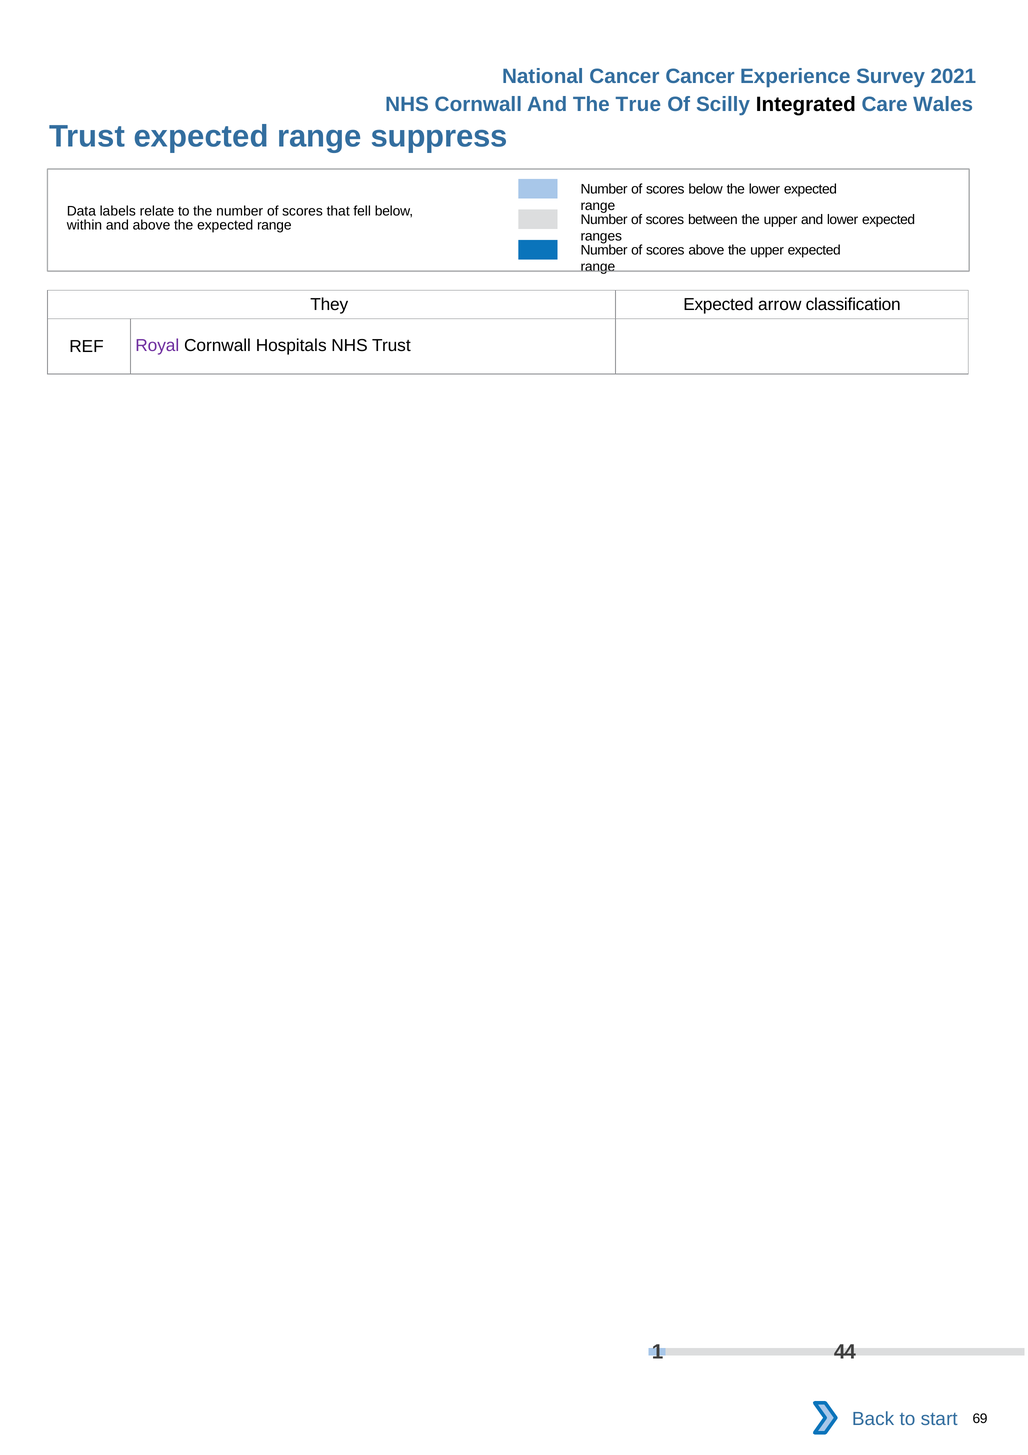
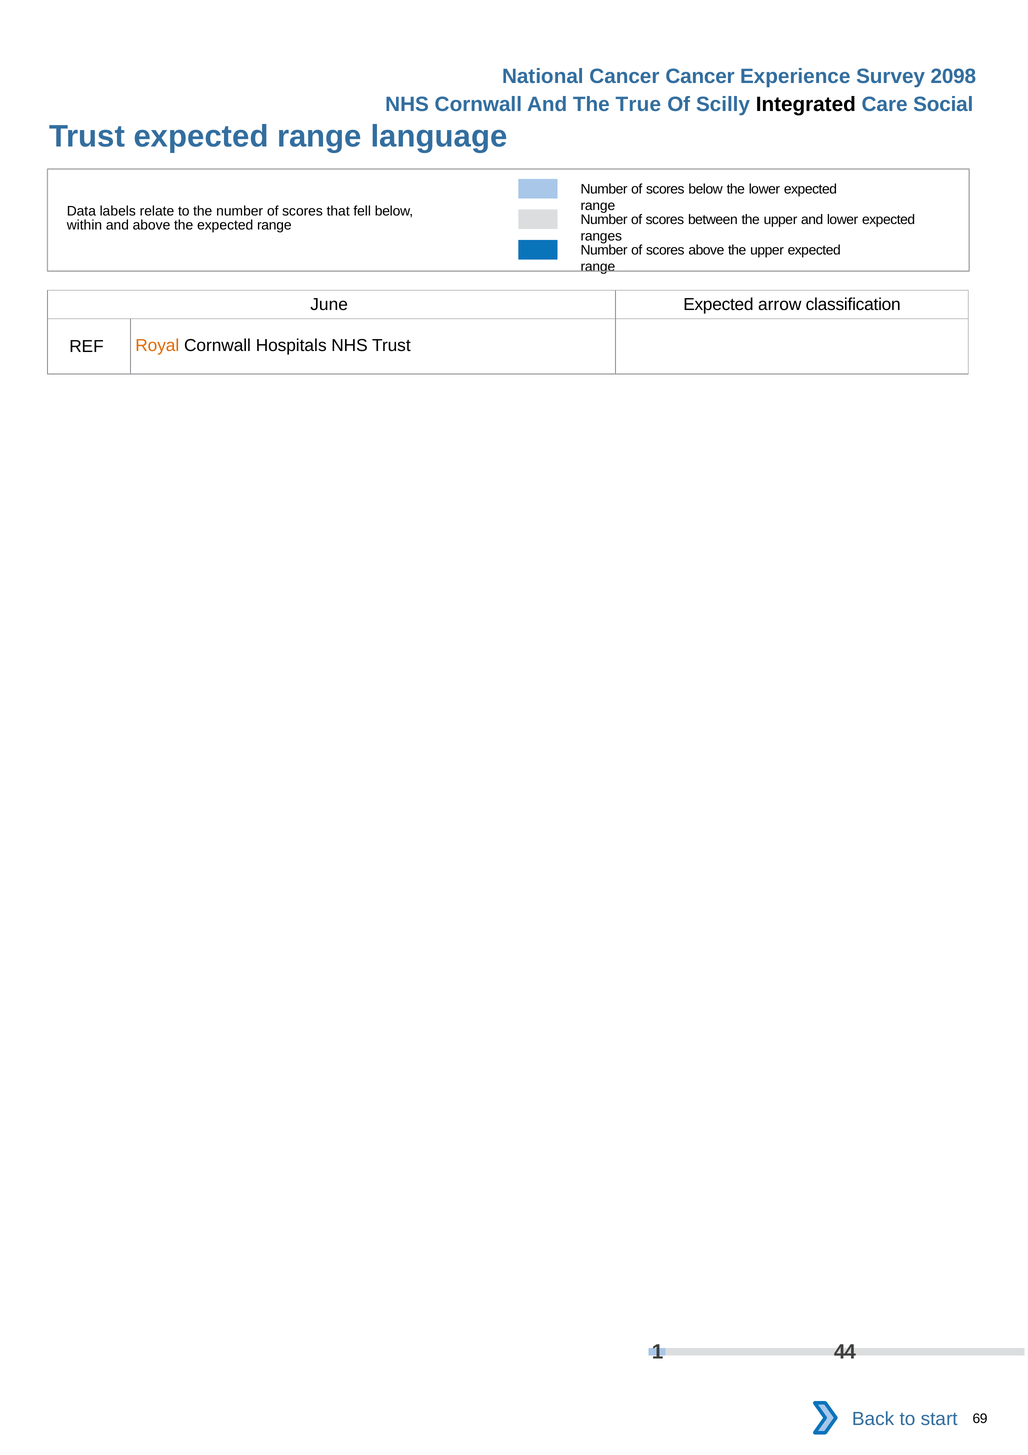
2021: 2021 -> 2098 (953, 77)
Wales: Wales -> Social (943, 105)
suppress: suppress -> language (439, 137)
They: They -> June (329, 305)
Royal colour: purple -> orange (157, 345)
